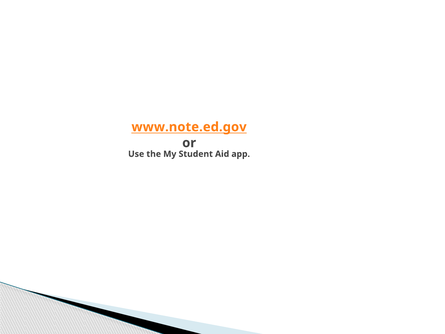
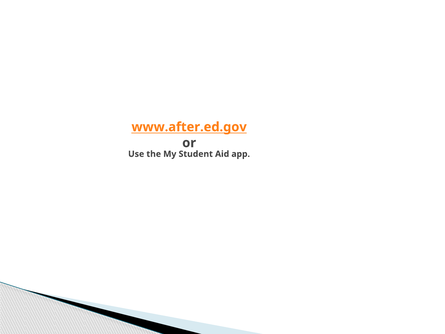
www.note.ed.gov: www.note.ed.gov -> www.after.ed.gov (189, 127)
